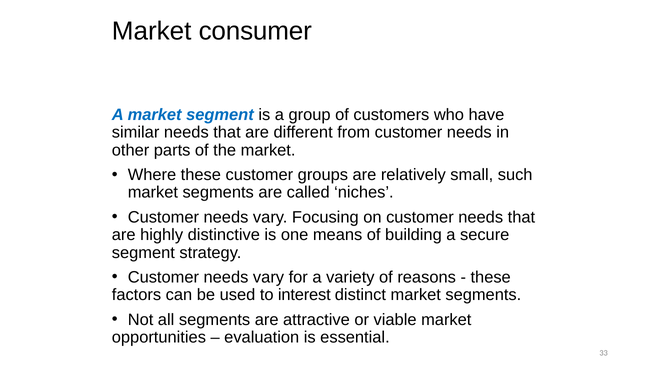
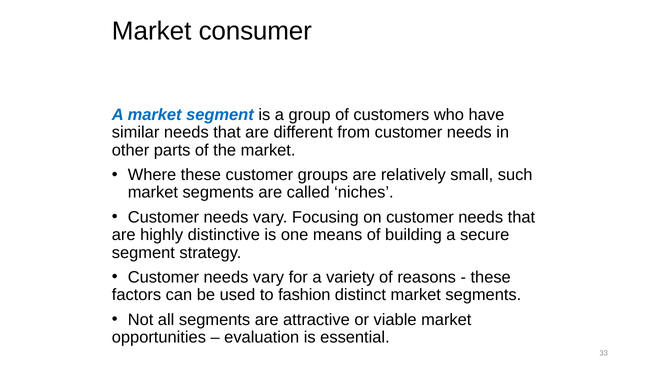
interest: interest -> fashion (304, 295)
